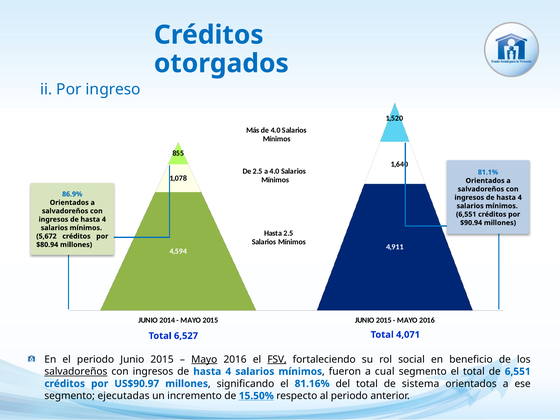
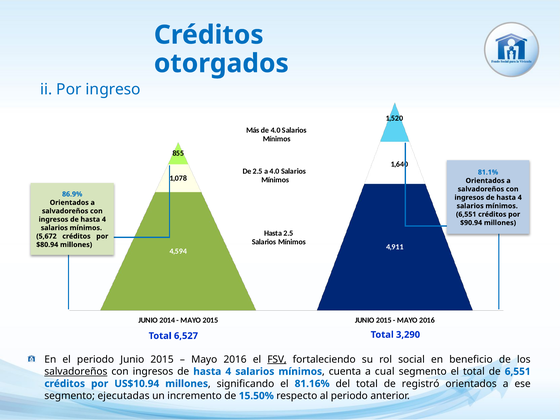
4,071: 4,071 -> 3,290 (408, 335)
Mayo underline: present -> none (204, 359)
fueron: fueron -> cuenta (345, 372)
US$90.97: US$90.97 -> US$10.94 (137, 384)
sistema: sistema -> registró (421, 384)
15.50% underline: present -> none (256, 396)
